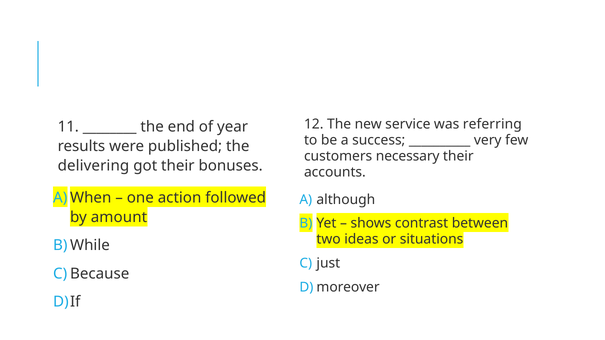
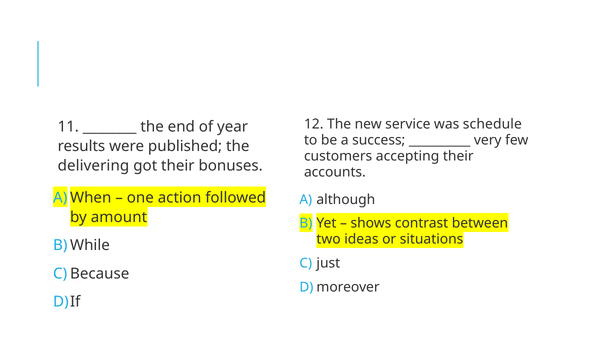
referring: referring -> schedule (492, 124)
necessary: necessary -> accepting (408, 156)
